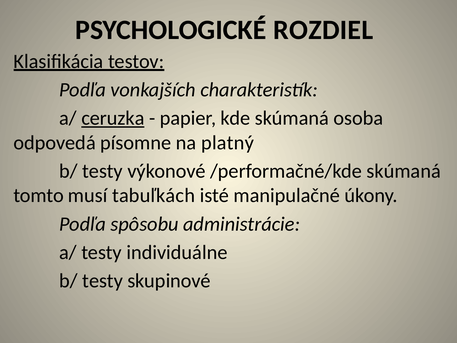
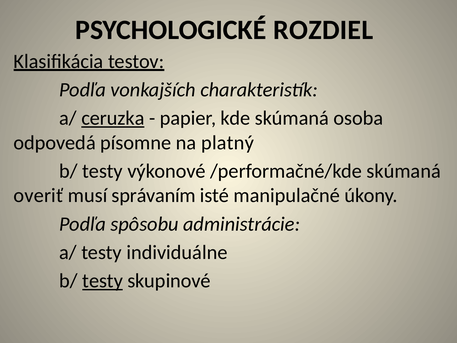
tomto: tomto -> overiť (38, 195)
tabuľkách: tabuľkách -> správaním (154, 195)
testy underline: none -> present (103, 281)
